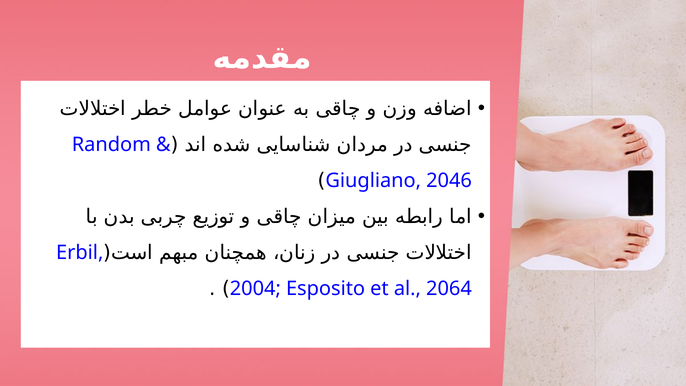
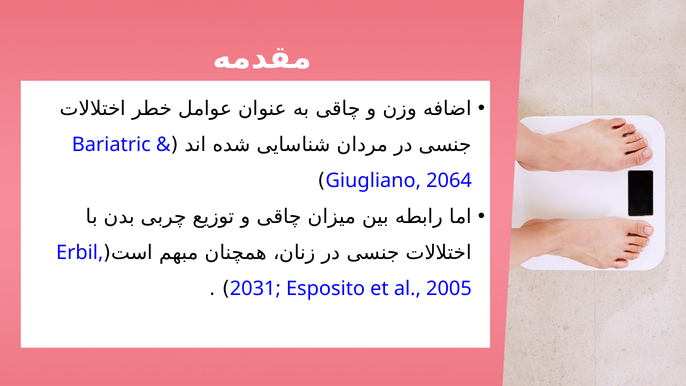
Random: Random -> Bariatric (111, 145)
2046: 2046 -> 2064 (449, 181)
2004: 2004 -> 2031 (255, 288)
2064: 2064 -> 2005 (449, 288)
